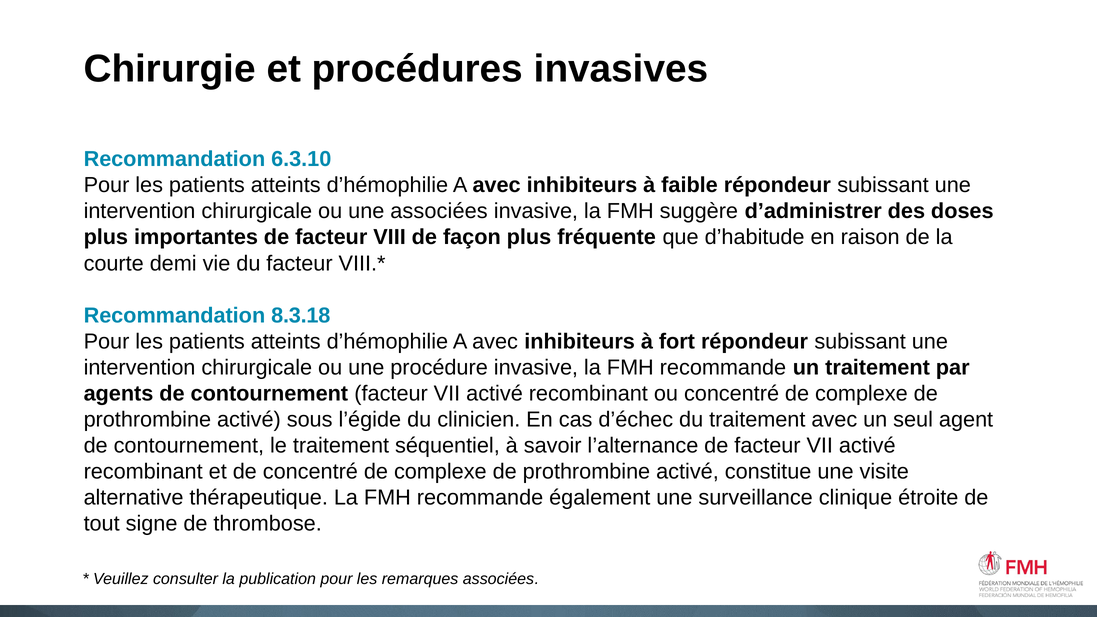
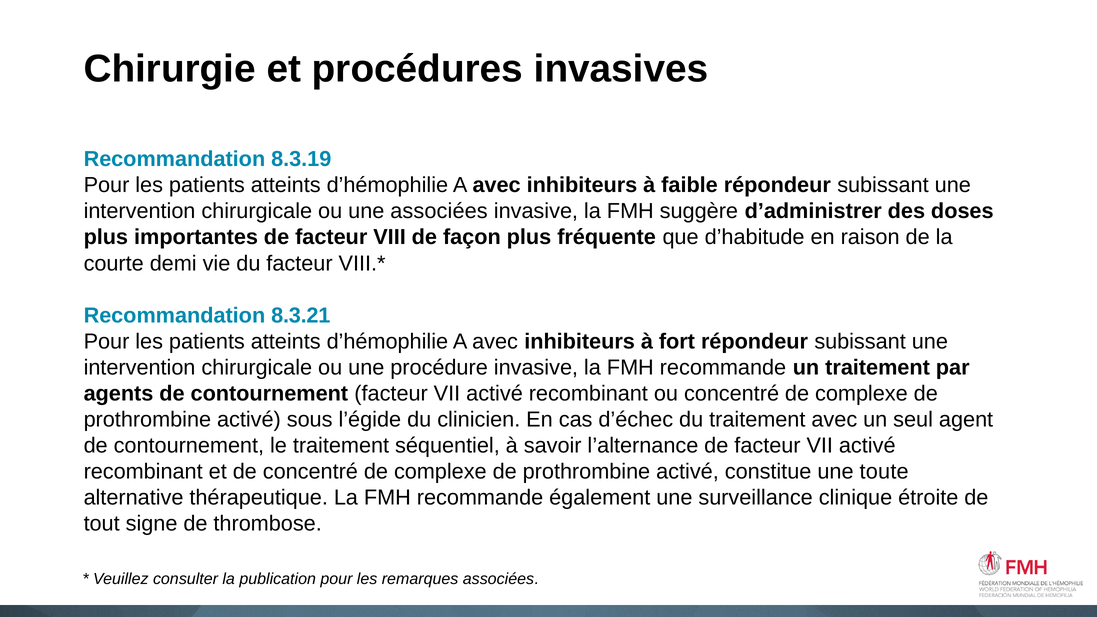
6.3.10: 6.3.10 -> 8.3.19 (301, 159)
8.3.18: 8.3.18 -> 8.3.21 (301, 315)
visite: visite -> toute (884, 472)
